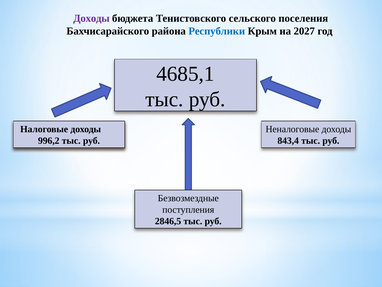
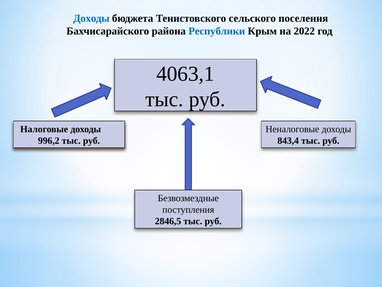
Доходы colour: purple -> blue (91, 18)
2027: 2027 -> 2022 (304, 31)
4685,1: 4685,1 -> 4063,1 (185, 74)
